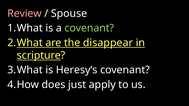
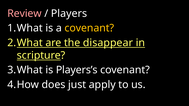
Spouse: Spouse -> Players (69, 13)
covenant colour: light green -> yellow (89, 28)
Heresy’s: Heresy’s -> Players’s (77, 70)
